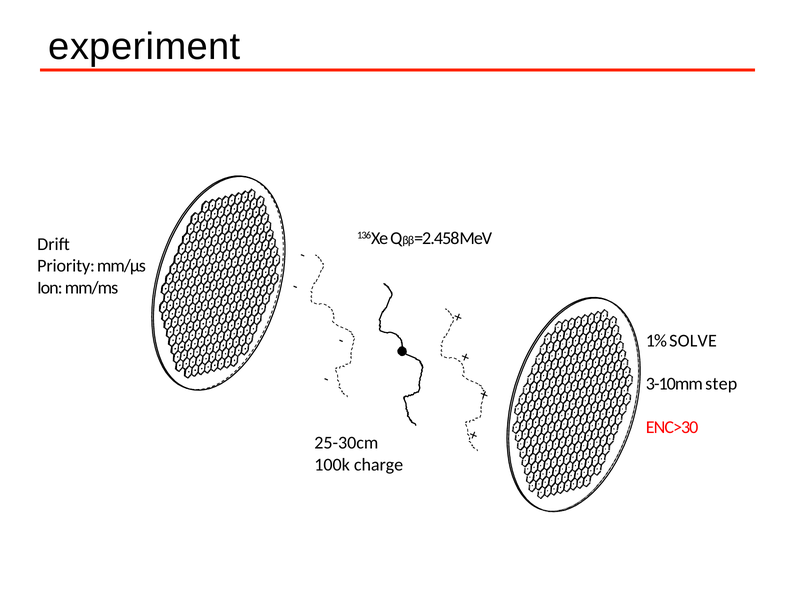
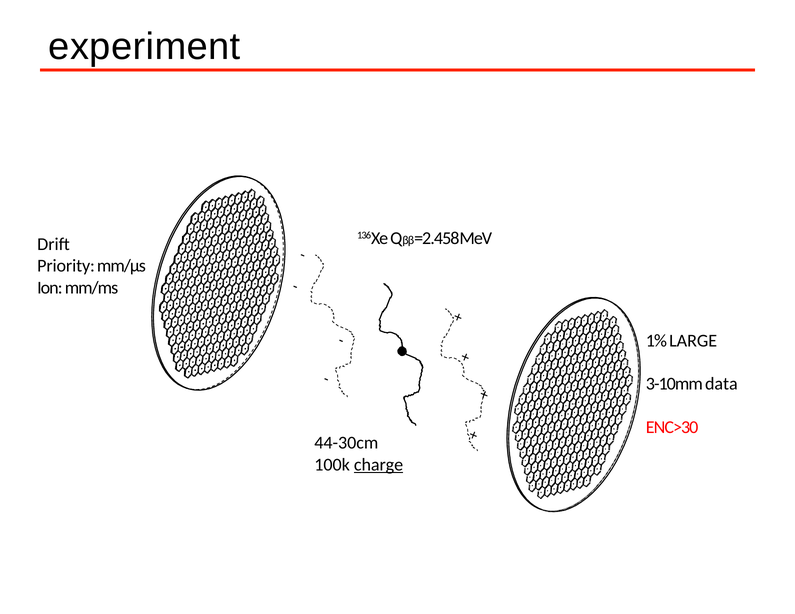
SOLVE: SOLVE -> LARGE (693, 341)
step: step -> data (721, 384)
25-30cm: 25-30cm -> 44-30cm (346, 443)
charge underline: none -> present (379, 465)
